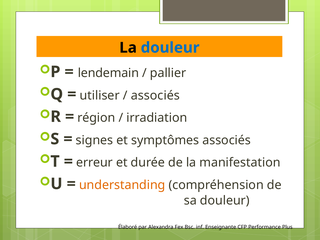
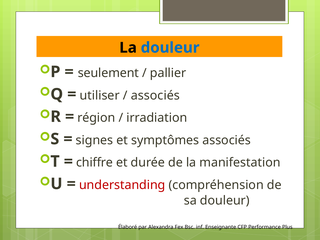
lendemain: lendemain -> seulement (108, 73)
erreur: erreur -> chiffre (95, 163)
understanding colour: orange -> red (122, 185)
